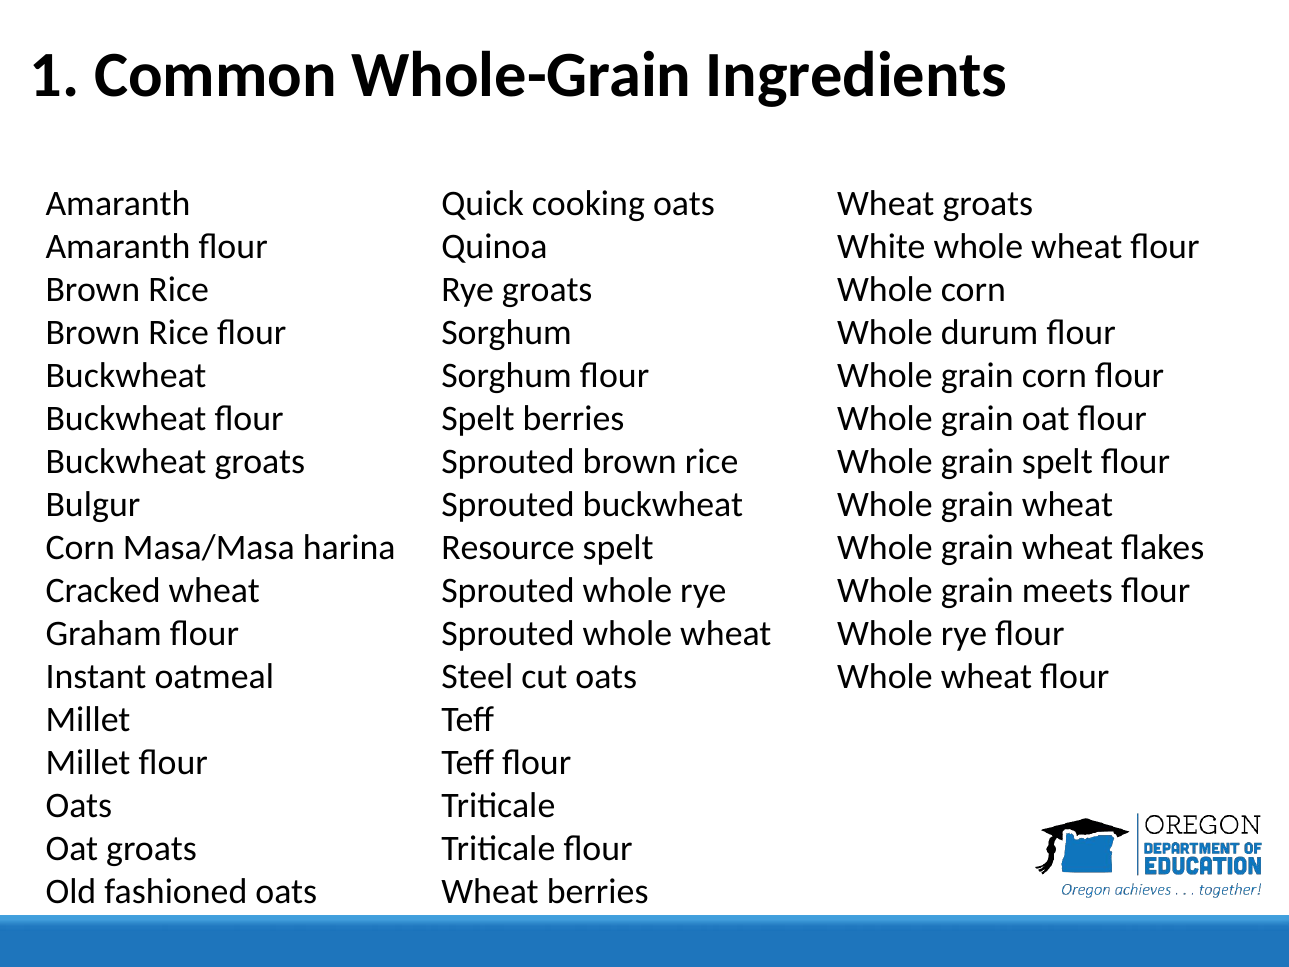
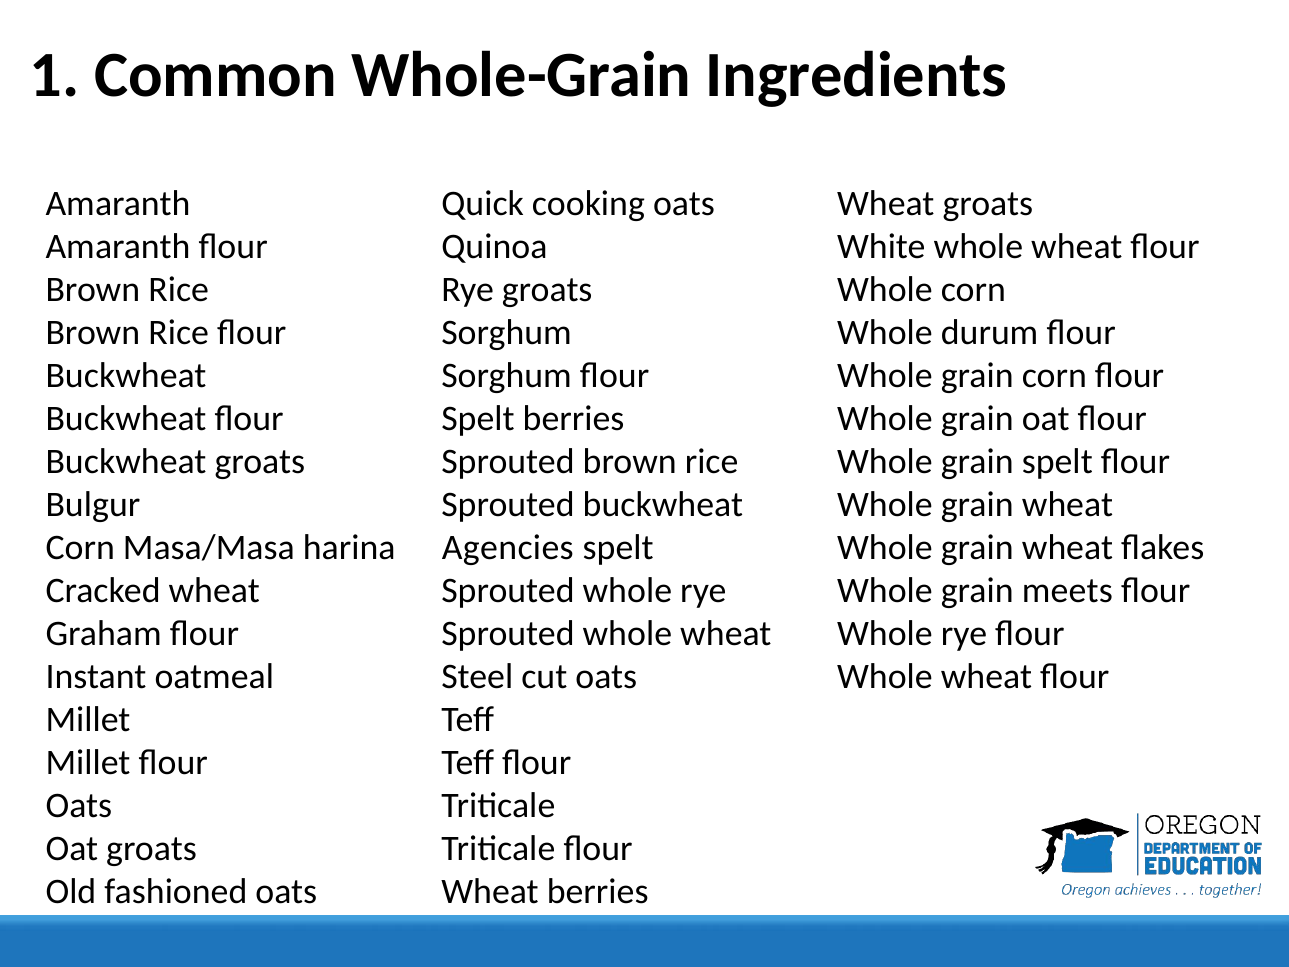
Resource: Resource -> Agencies (508, 547)
